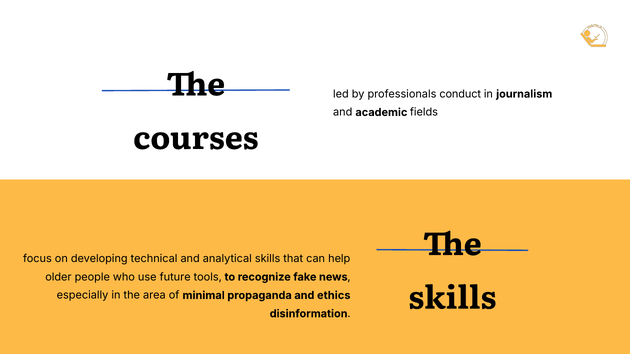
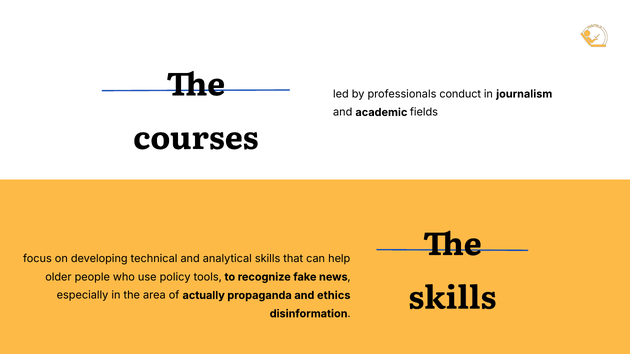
future: future -> policy (175, 277)
minimal: minimal -> actually (204, 296)
